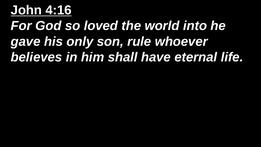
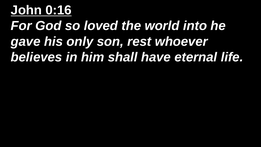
4:16: 4:16 -> 0:16 (59, 10)
rule: rule -> rest (139, 41)
